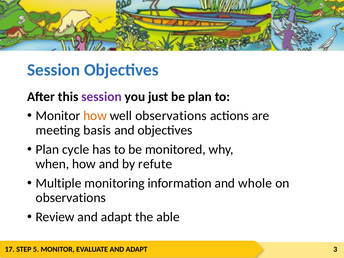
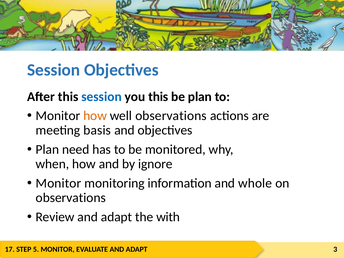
session colour: purple -> blue (102, 97)
you just: just -> this (158, 97)
cycle: cycle -> need (76, 150)
refute: refute -> ignore (155, 164)
Multiple: Multiple -> Monitor (58, 183)
able: able -> with (168, 217)
